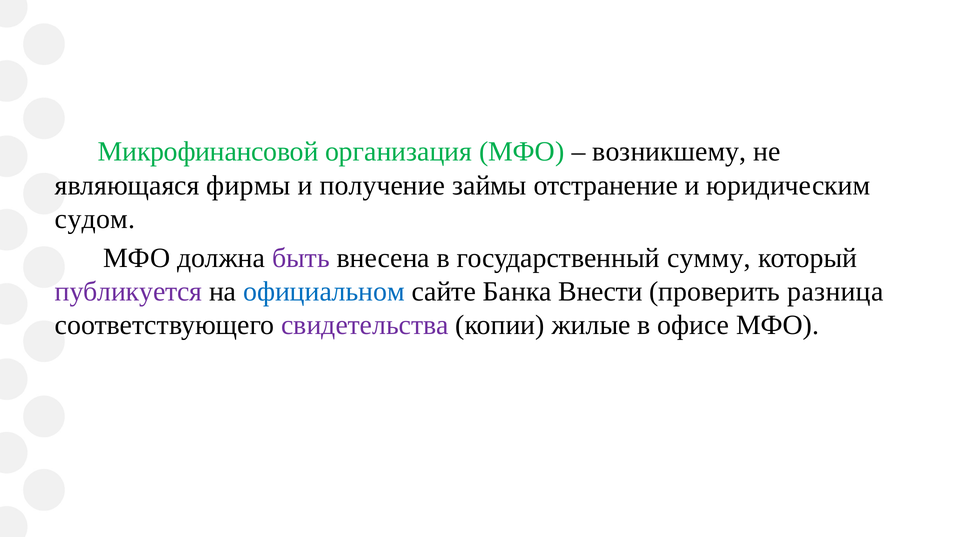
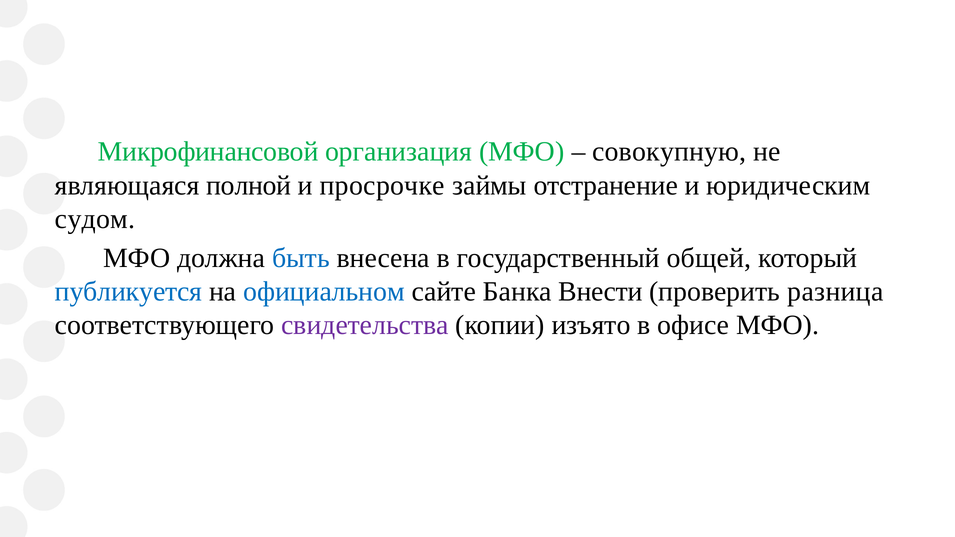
возникшему: возникшему -> совокупную (669, 152)
фирмы: фирмы -> полной (249, 186)
получение: получение -> просрочке (382, 186)
быть colour: purple -> blue (301, 258)
сумму: сумму -> общей (709, 258)
публикуется colour: purple -> blue (129, 292)
жилые: жилые -> изъято (591, 325)
